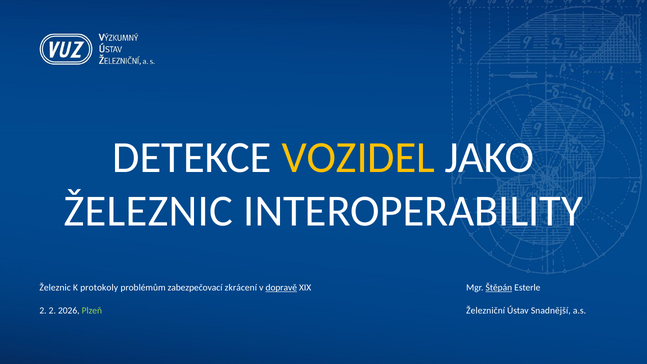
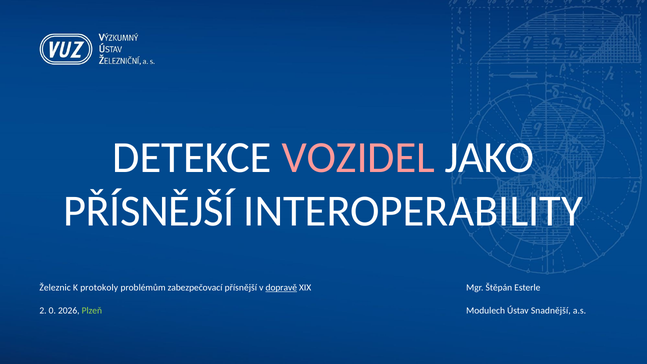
VOZIDEL colour: yellow -> pink (358, 158)
ŽELEZNIC: ŽELEZNIC -> PŘÍSNĚJŠÍ (149, 211)
zabezpečovací zkrácení: zkrácení -> přísnější (241, 288)
Štěpán underline: present -> none (499, 288)
2 2: 2 -> 0 (52, 310)
Železniční: Železniční -> Modulech (486, 310)
